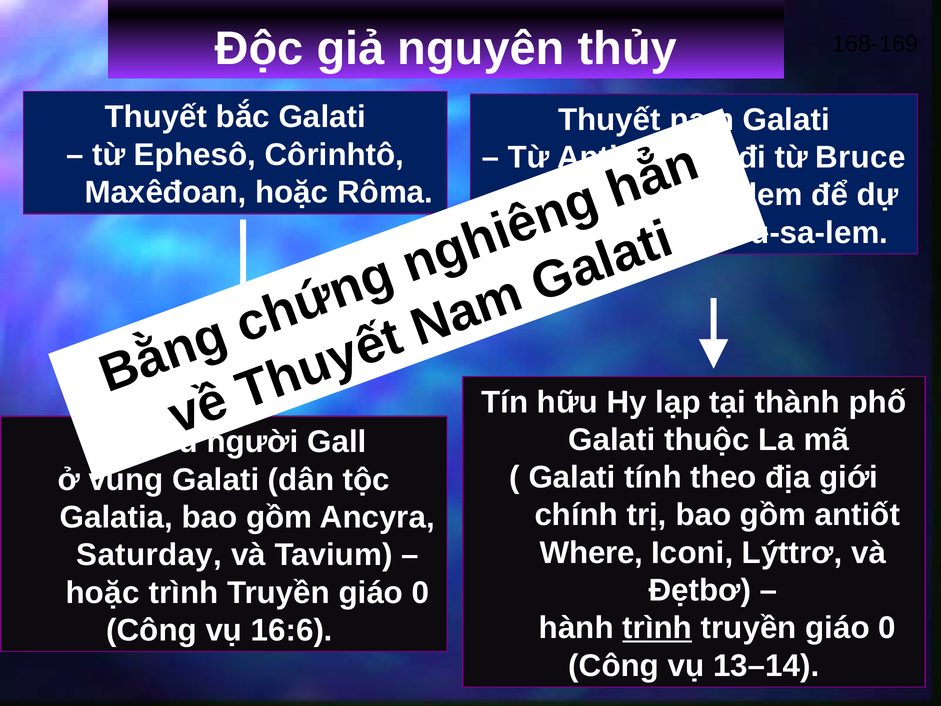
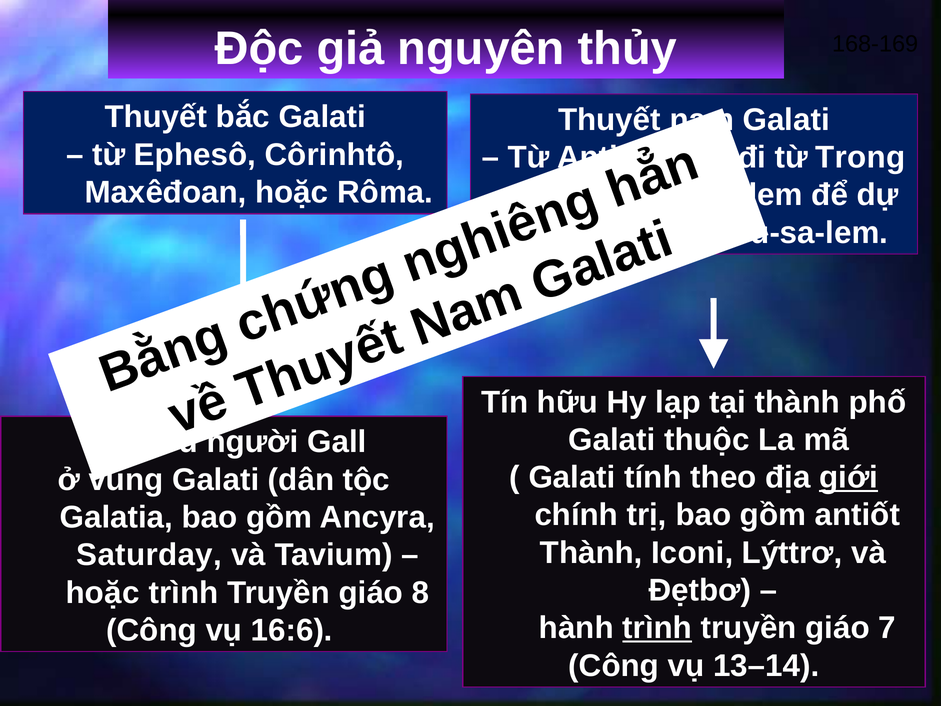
Bruce: Bruce -> Trong (861, 157)
giới underline: none -> present (849, 477)
Where: Where -> Thành (591, 553)
0: 0 -> 8 (421, 592)
0: 0 -> 7 (887, 628)
